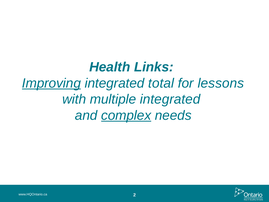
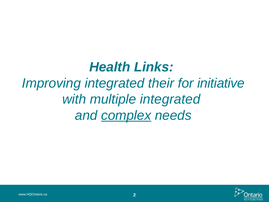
Improving underline: present -> none (51, 83)
total: total -> their (161, 83)
lessons: lessons -> initiative (221, 83)
